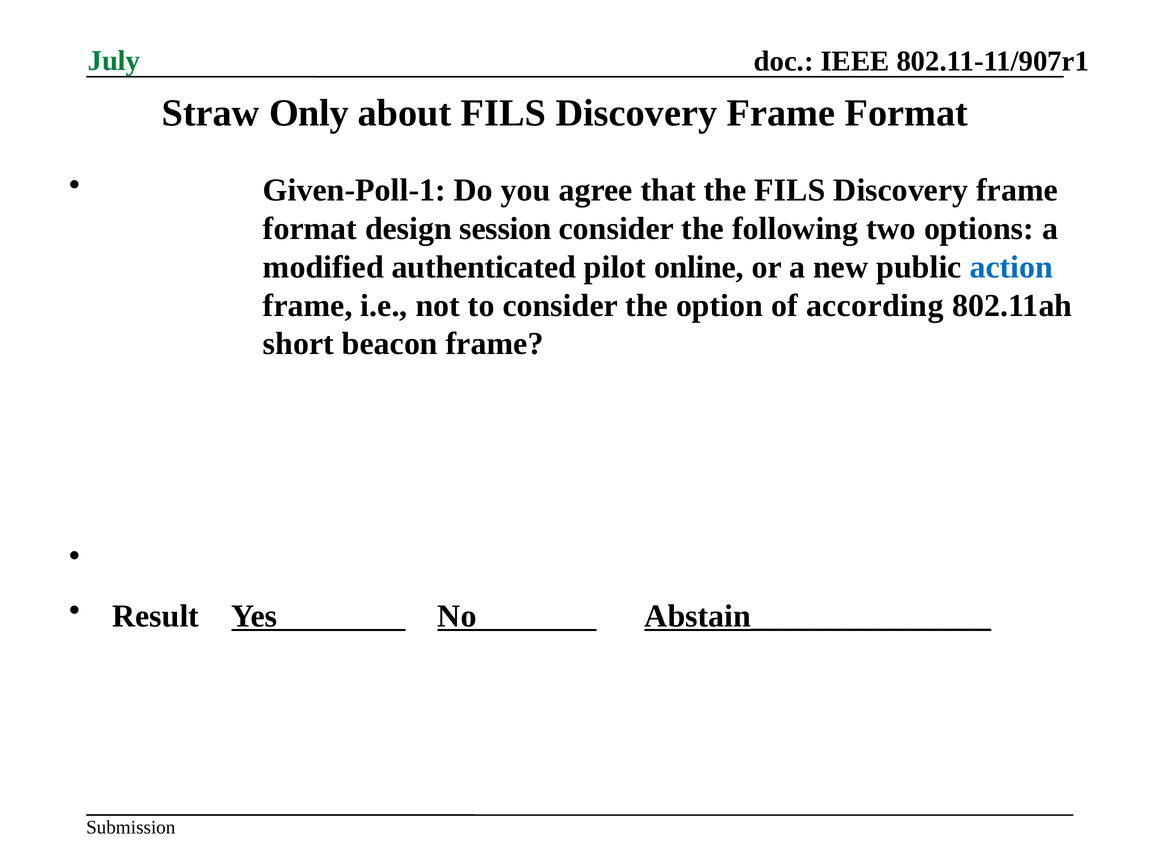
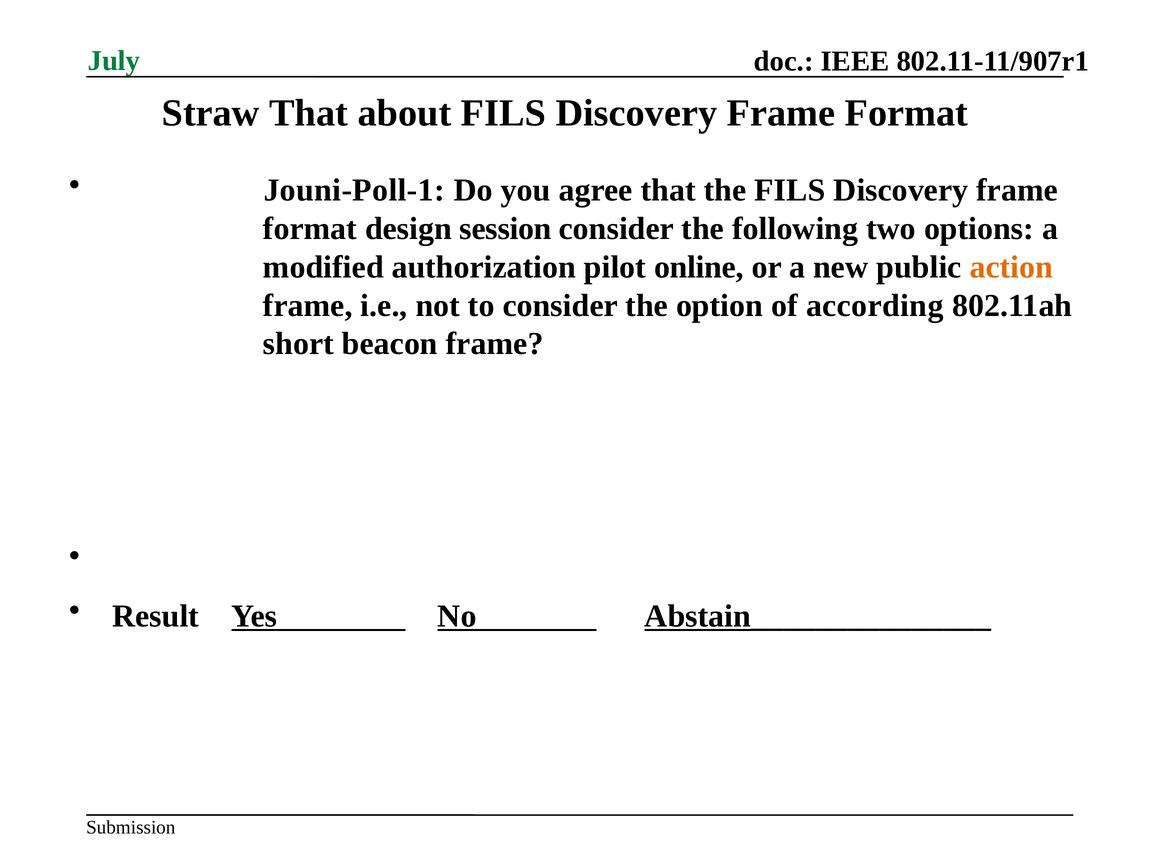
Straw Only: Only -> That (309, 113)
Given-Poll-1: Given-Poll-1 -> Jouni-Poll-1 (354, 190)
authenticated: authenticated -> authorization (484, 267)
action colour: blue -> orange (1011, 267)
